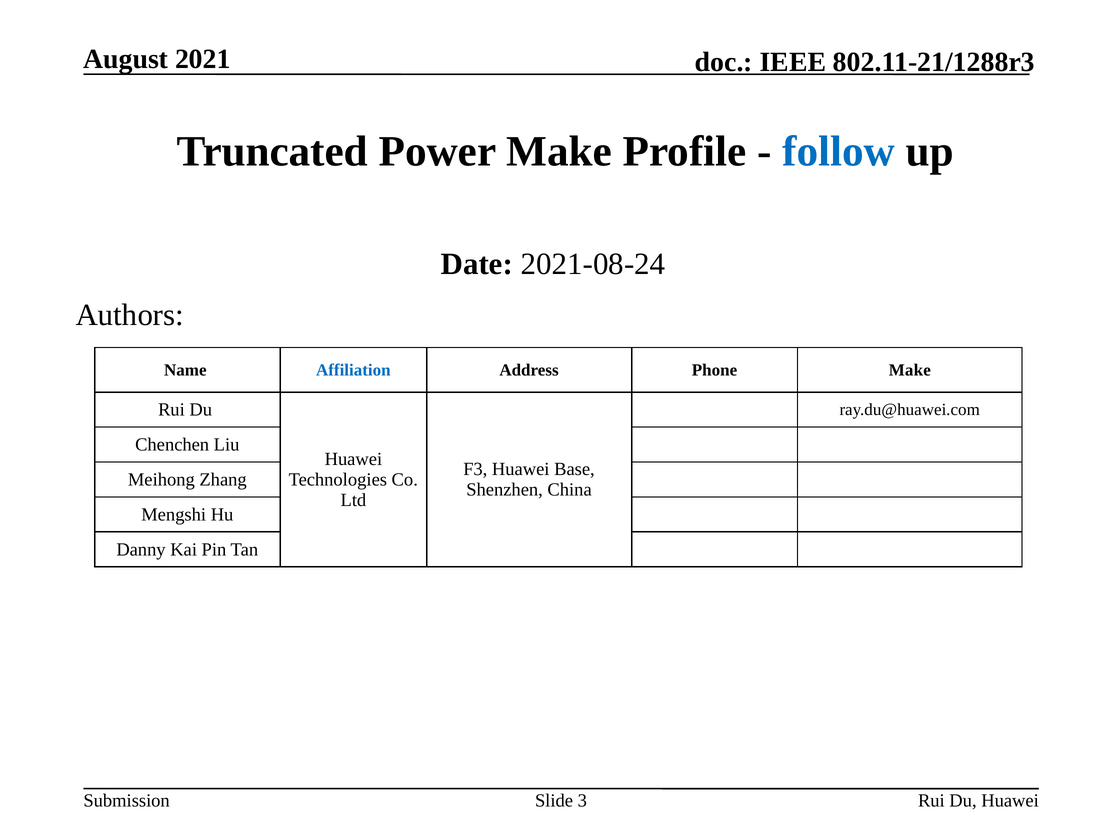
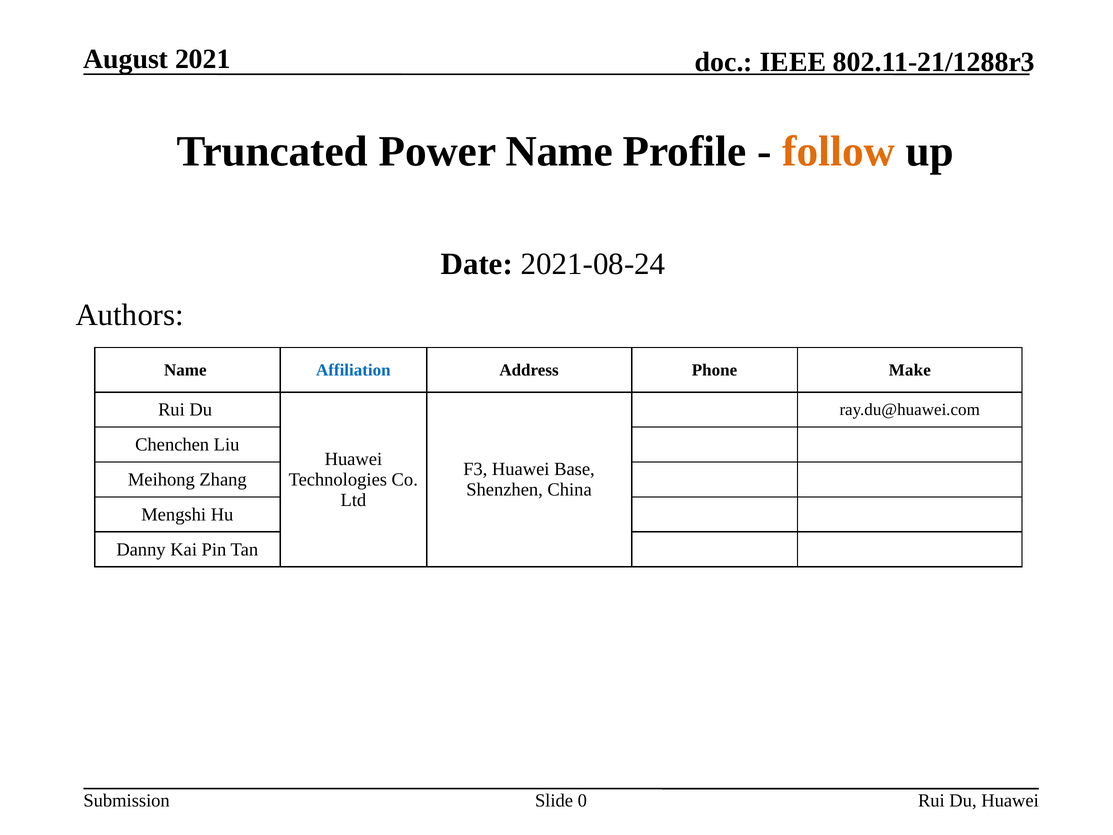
Power Make: Make -> Name (559, 151)
follow colour: blue -> orange (839, 151)
3: 3 -> 0 (582, 801)
